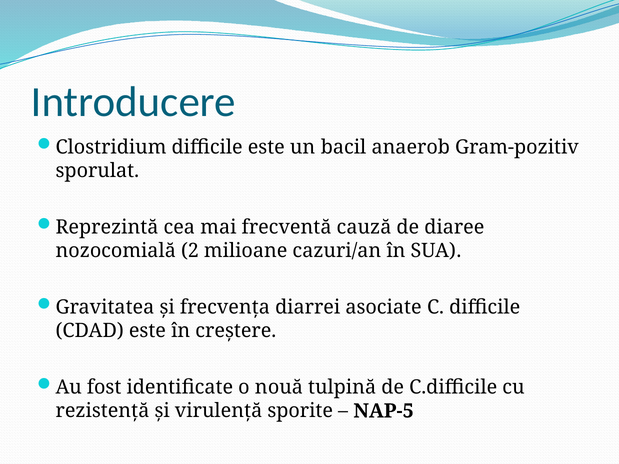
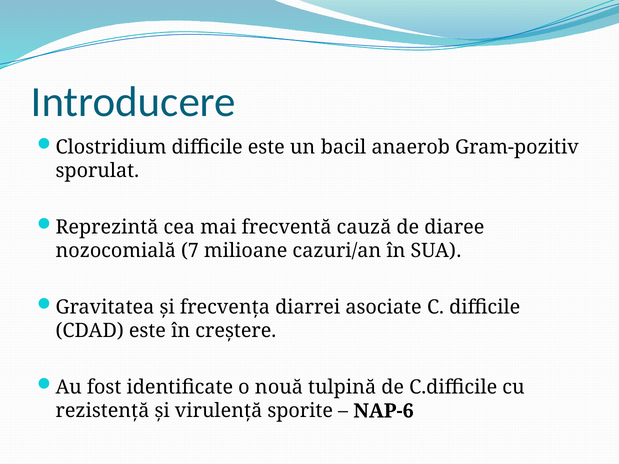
2: 2 -> 7 (190, 251)
NAP-5: NAP-5 -> NAP-6 (384, 411)
